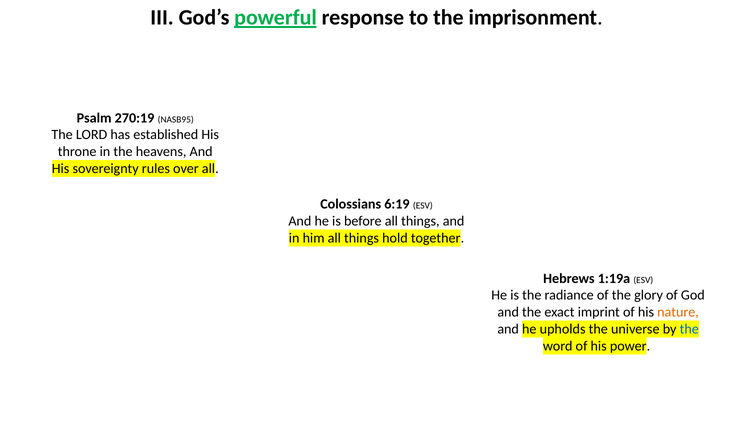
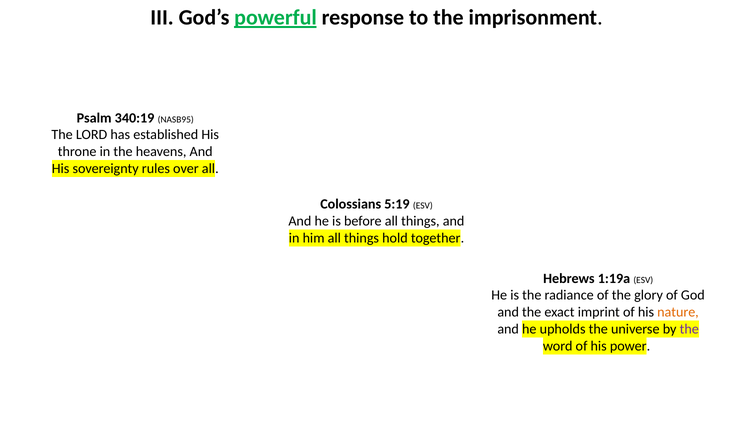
270:19: 270:19 -> 340:19 (135, 118)
6:19: 6:19 -> 5:19 (397, 205)
the colour: blue -> purple (689, 330)
